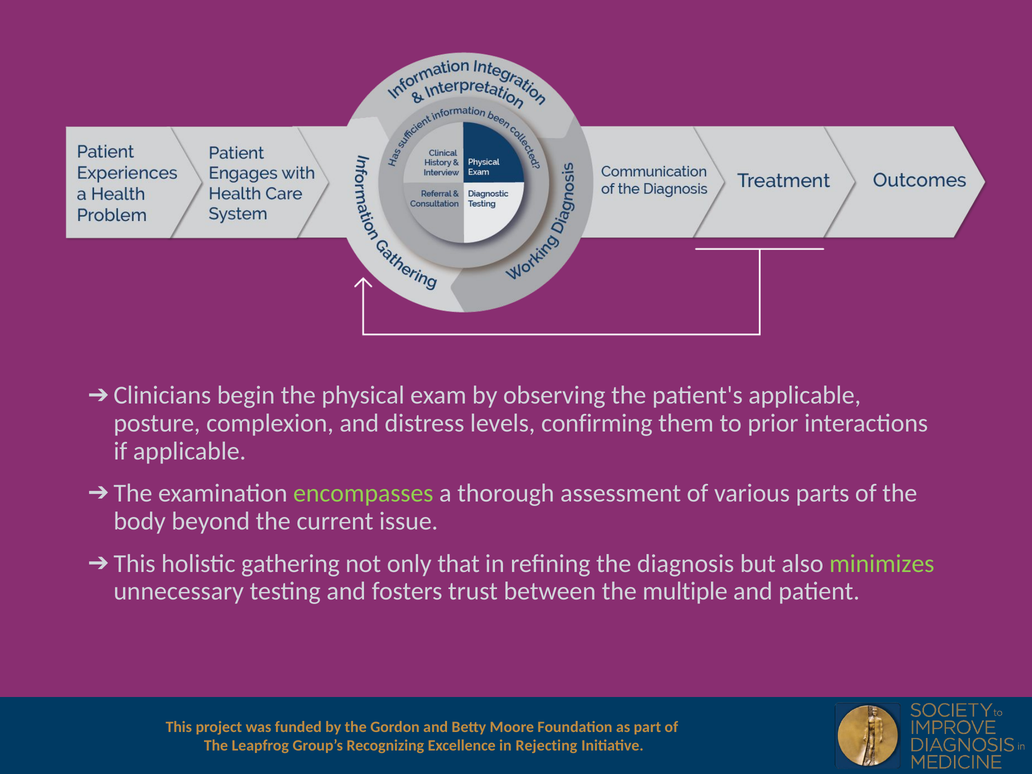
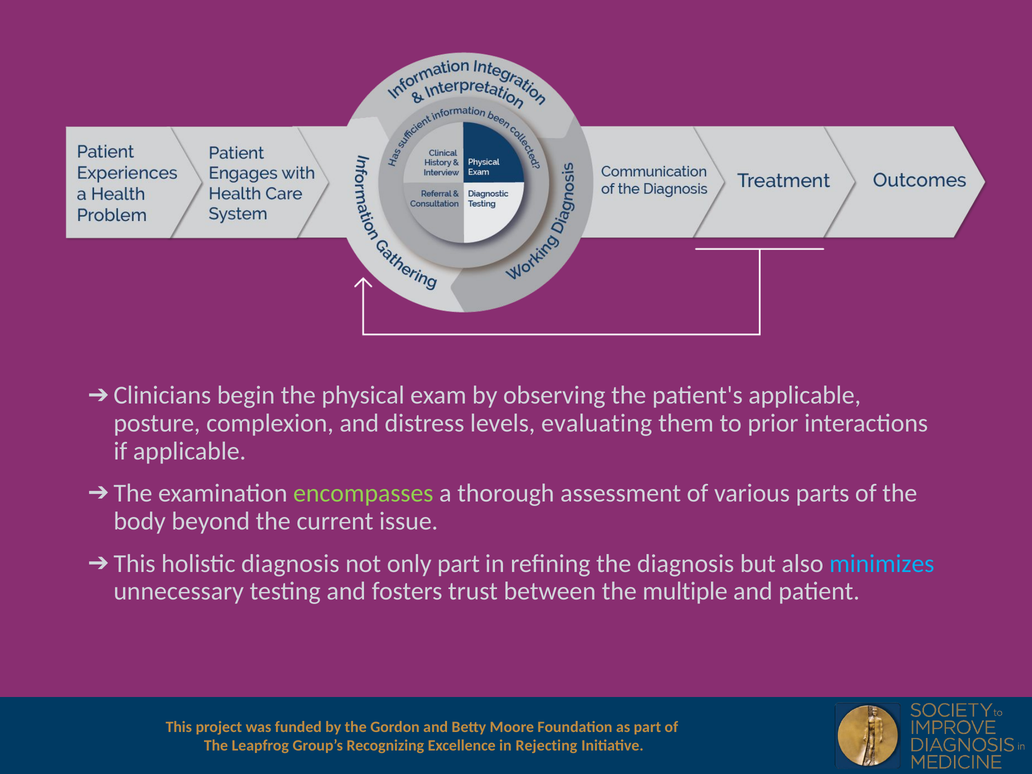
confirming: confirming -> evaluating (597, 423)
holistic gathering: gathering -> diagnosis (290, 564)
only that: that -> part (459, 564)
minimizes colour: light green -> light blue (882, 564)
